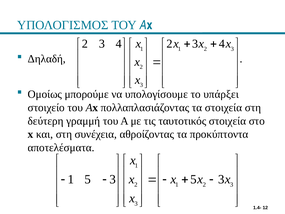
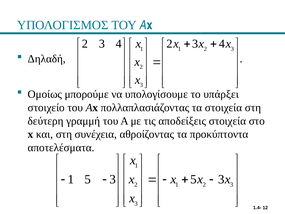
ταυτοτικός: ταυτοτικός -> αποδείξεις (182, 121)
